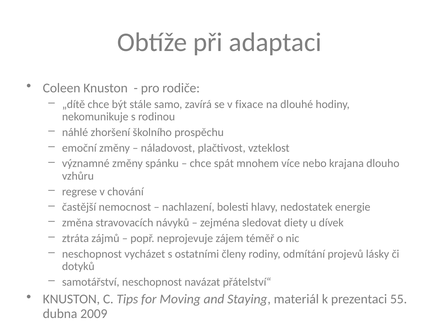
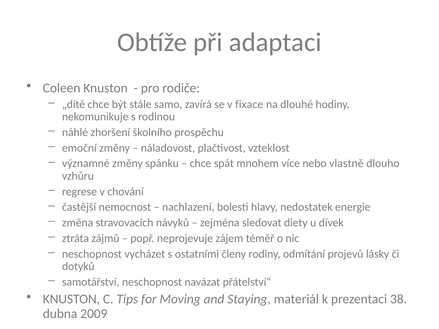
krajana: krajana -> vlastně (346, 164)
55: 55 -> 38 (399, 299)
